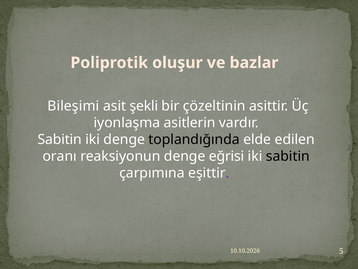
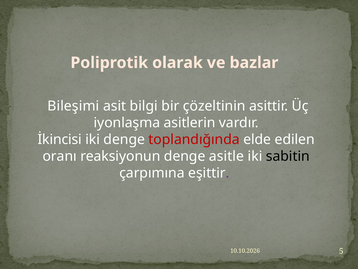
oluşur: oluşur -> olarak (177, 63)
şekli: şekli -> bilgi (144, 106)
Sabitin: Sabitin -> İkincisi (60, 139)
toplandığında colour: black -> red (194, 139)
eğrisi: eğrisi -> asitle (226, 156)
